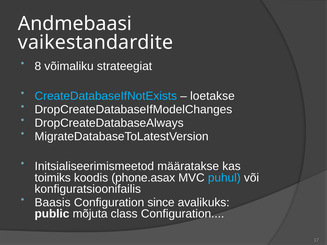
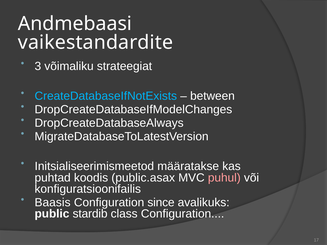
8: 8 -> 3 (38, 66)
loetakse: loetakse -> between (212, 96)
toimiks: toimiks -> puhtad (53, 178)
phone.asax: phone.asax -> public.asax (143, 178)
puhul colour: light blue -> pink (224, 178)
mõjuta: mõjuta -> stardib (90, 214)
